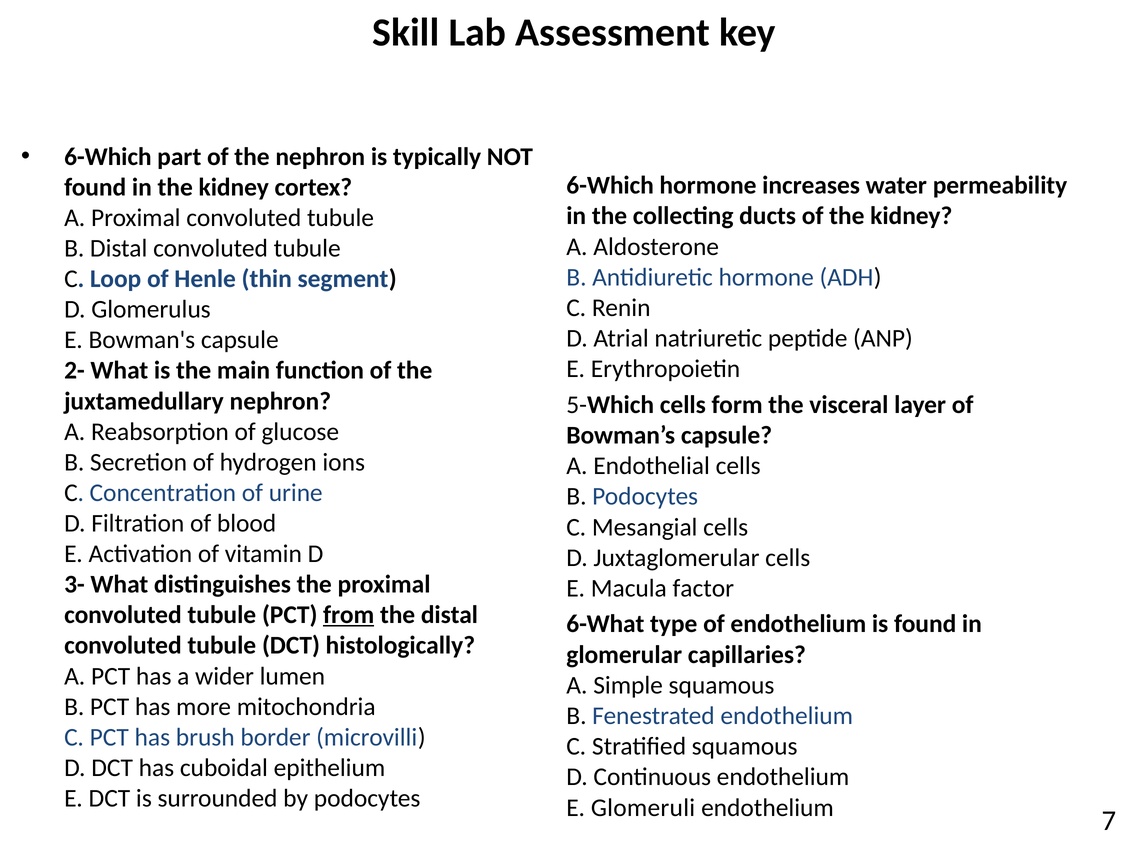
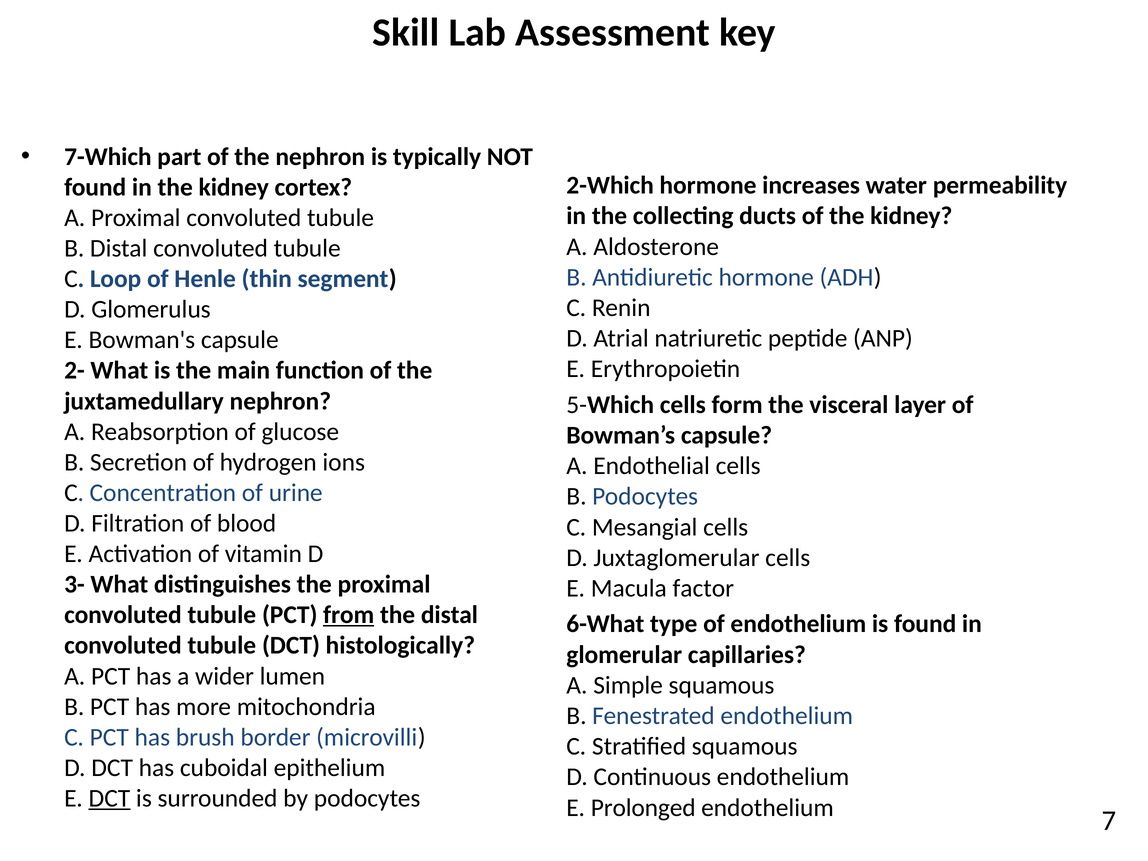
6-Which: 6-Which -> 7-Which (108, 157)
6-Which: 6-Which -> 2-Which (610, 185)
DCT underline: none -> present (109, 798)
Glomeruli: Glomeruli -> Prolonged (643, 808)
